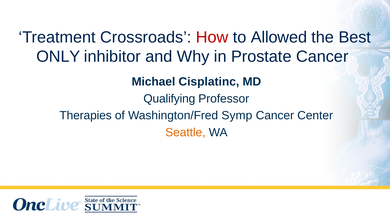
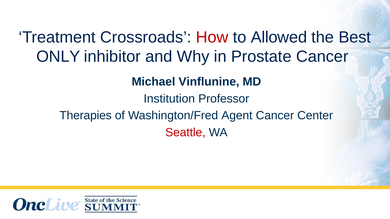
Cisplatinc: Cisplatinc -> Vinflunine (209, 82)
Qualifying: Qualifying -> Institution (169, 99)
Symp: Symp -> Agent (237, 116)
Seattle colour: orange -> red (185, 133)
